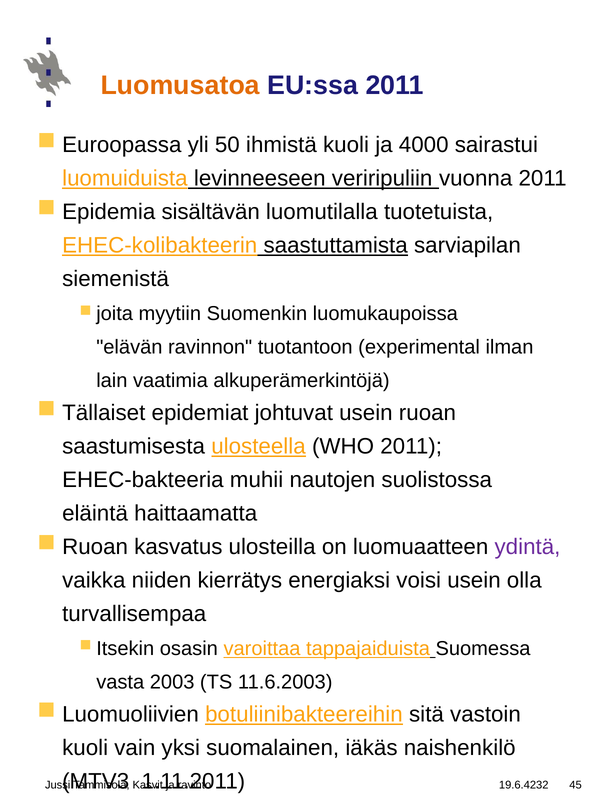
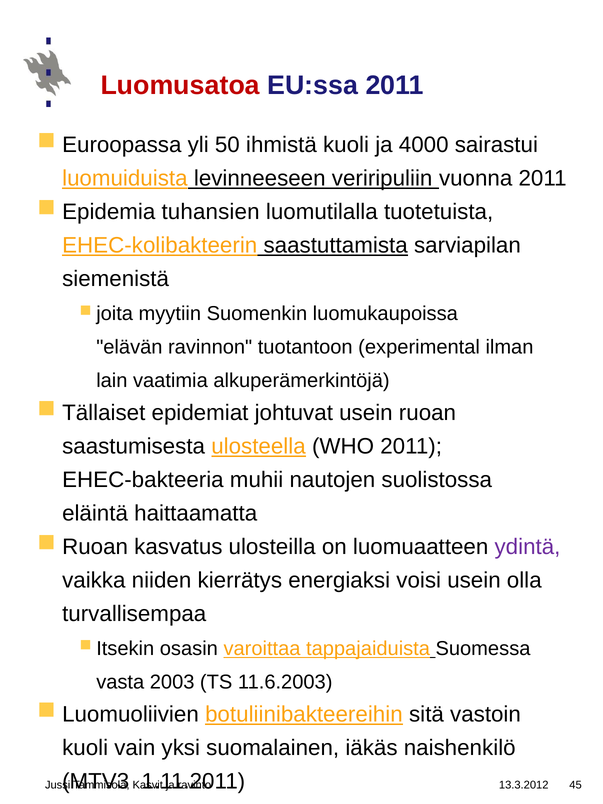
Luomusatoa colour: orange -> red (180, 85)
sisältävän: sisältävän -> tuhansien (211, 212)
19.6.4232: 19.6.4232 -> 13.3.2012 (524, 785)
